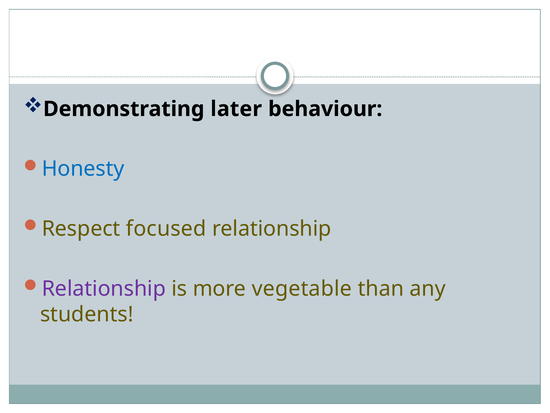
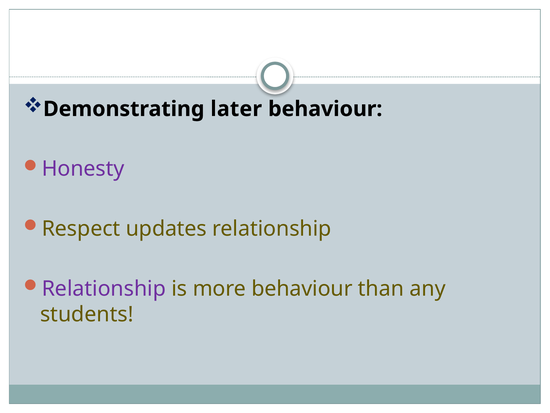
Honesty colour: blue -> purple (83, 169)
focused: focused -> updates (166, 228)
more vegetable: vegetable -> behaviour (302, 288)
